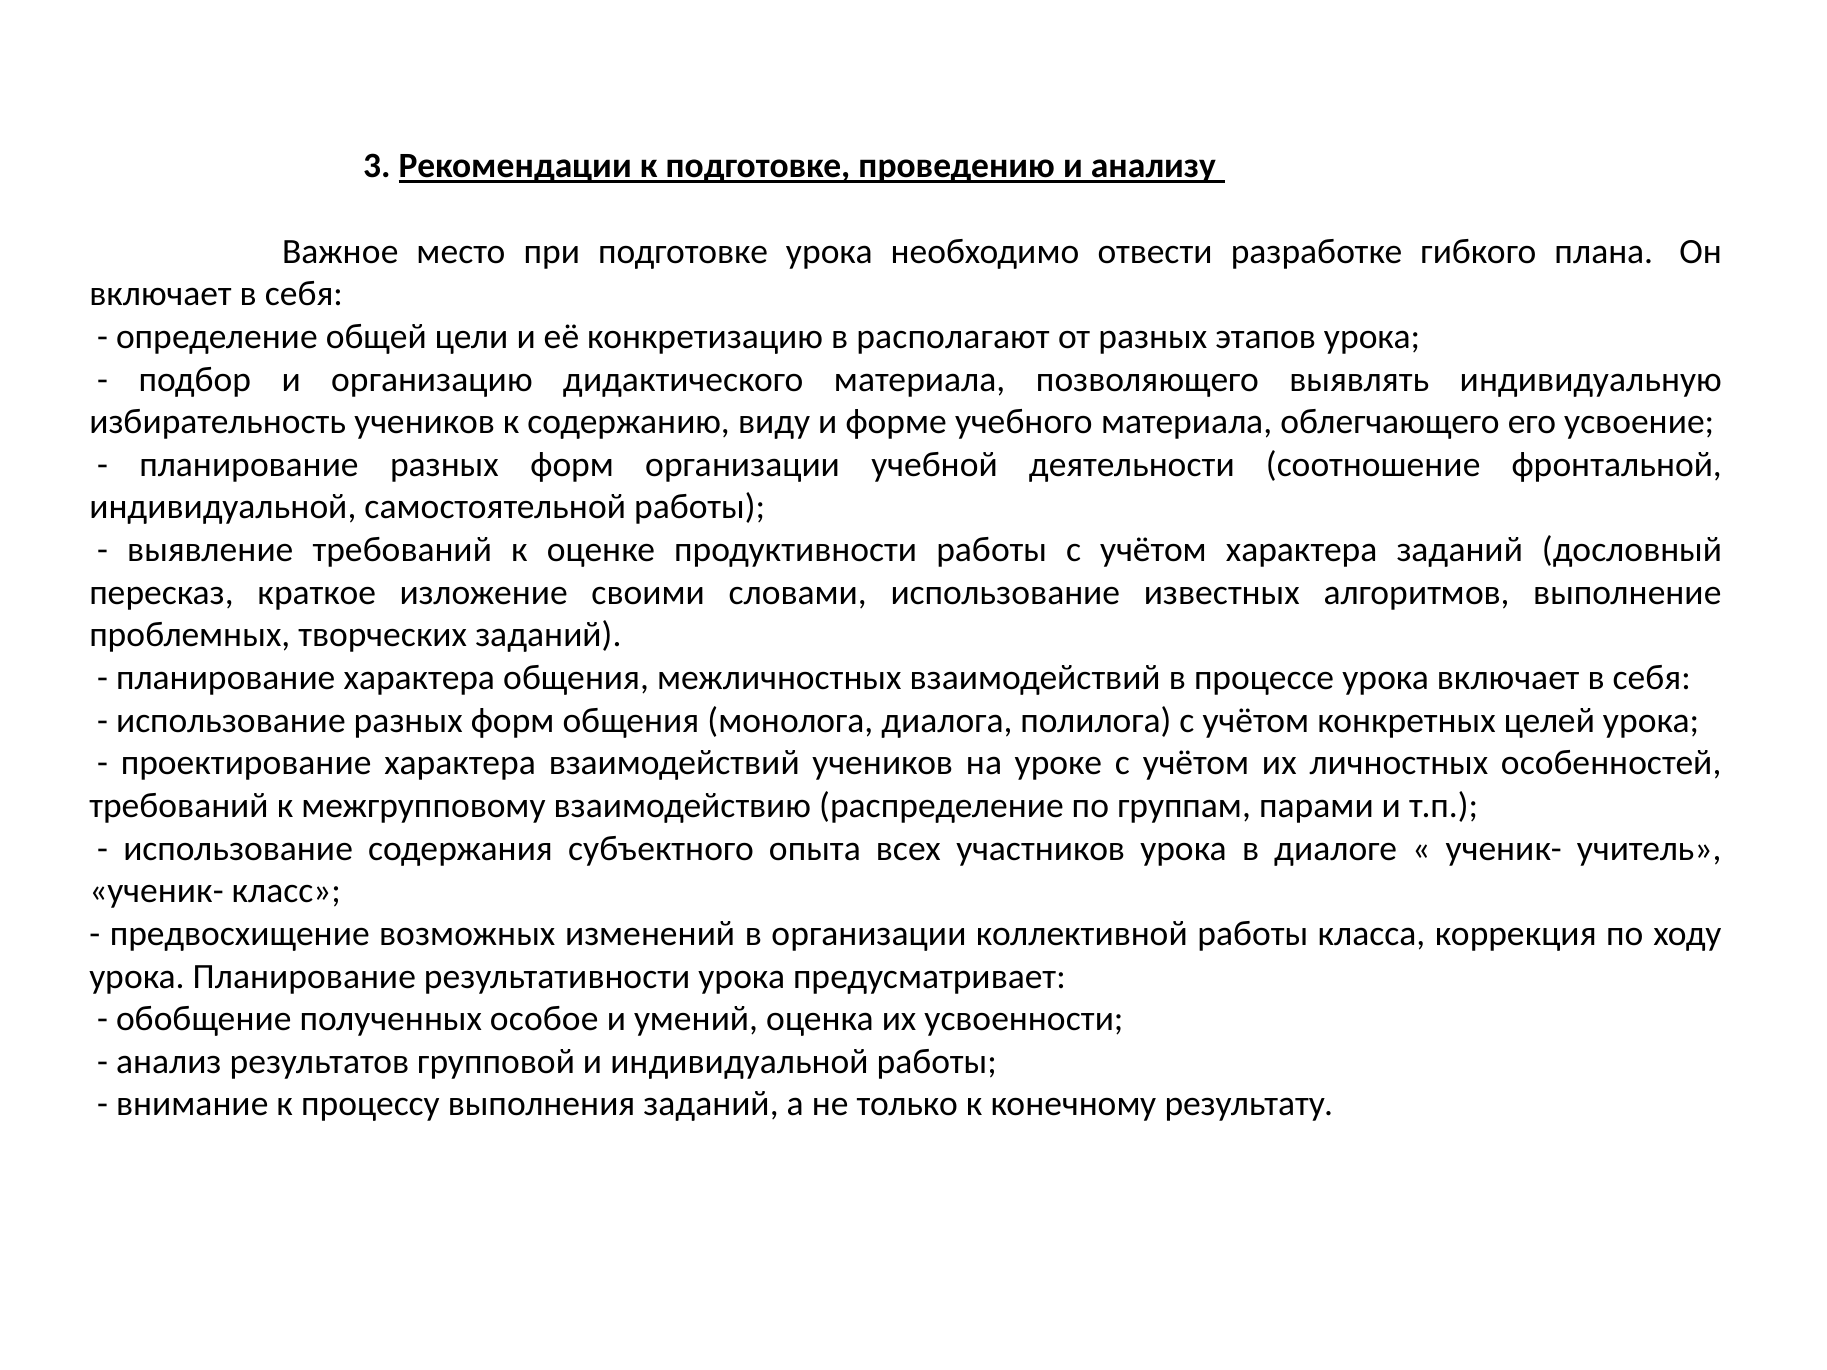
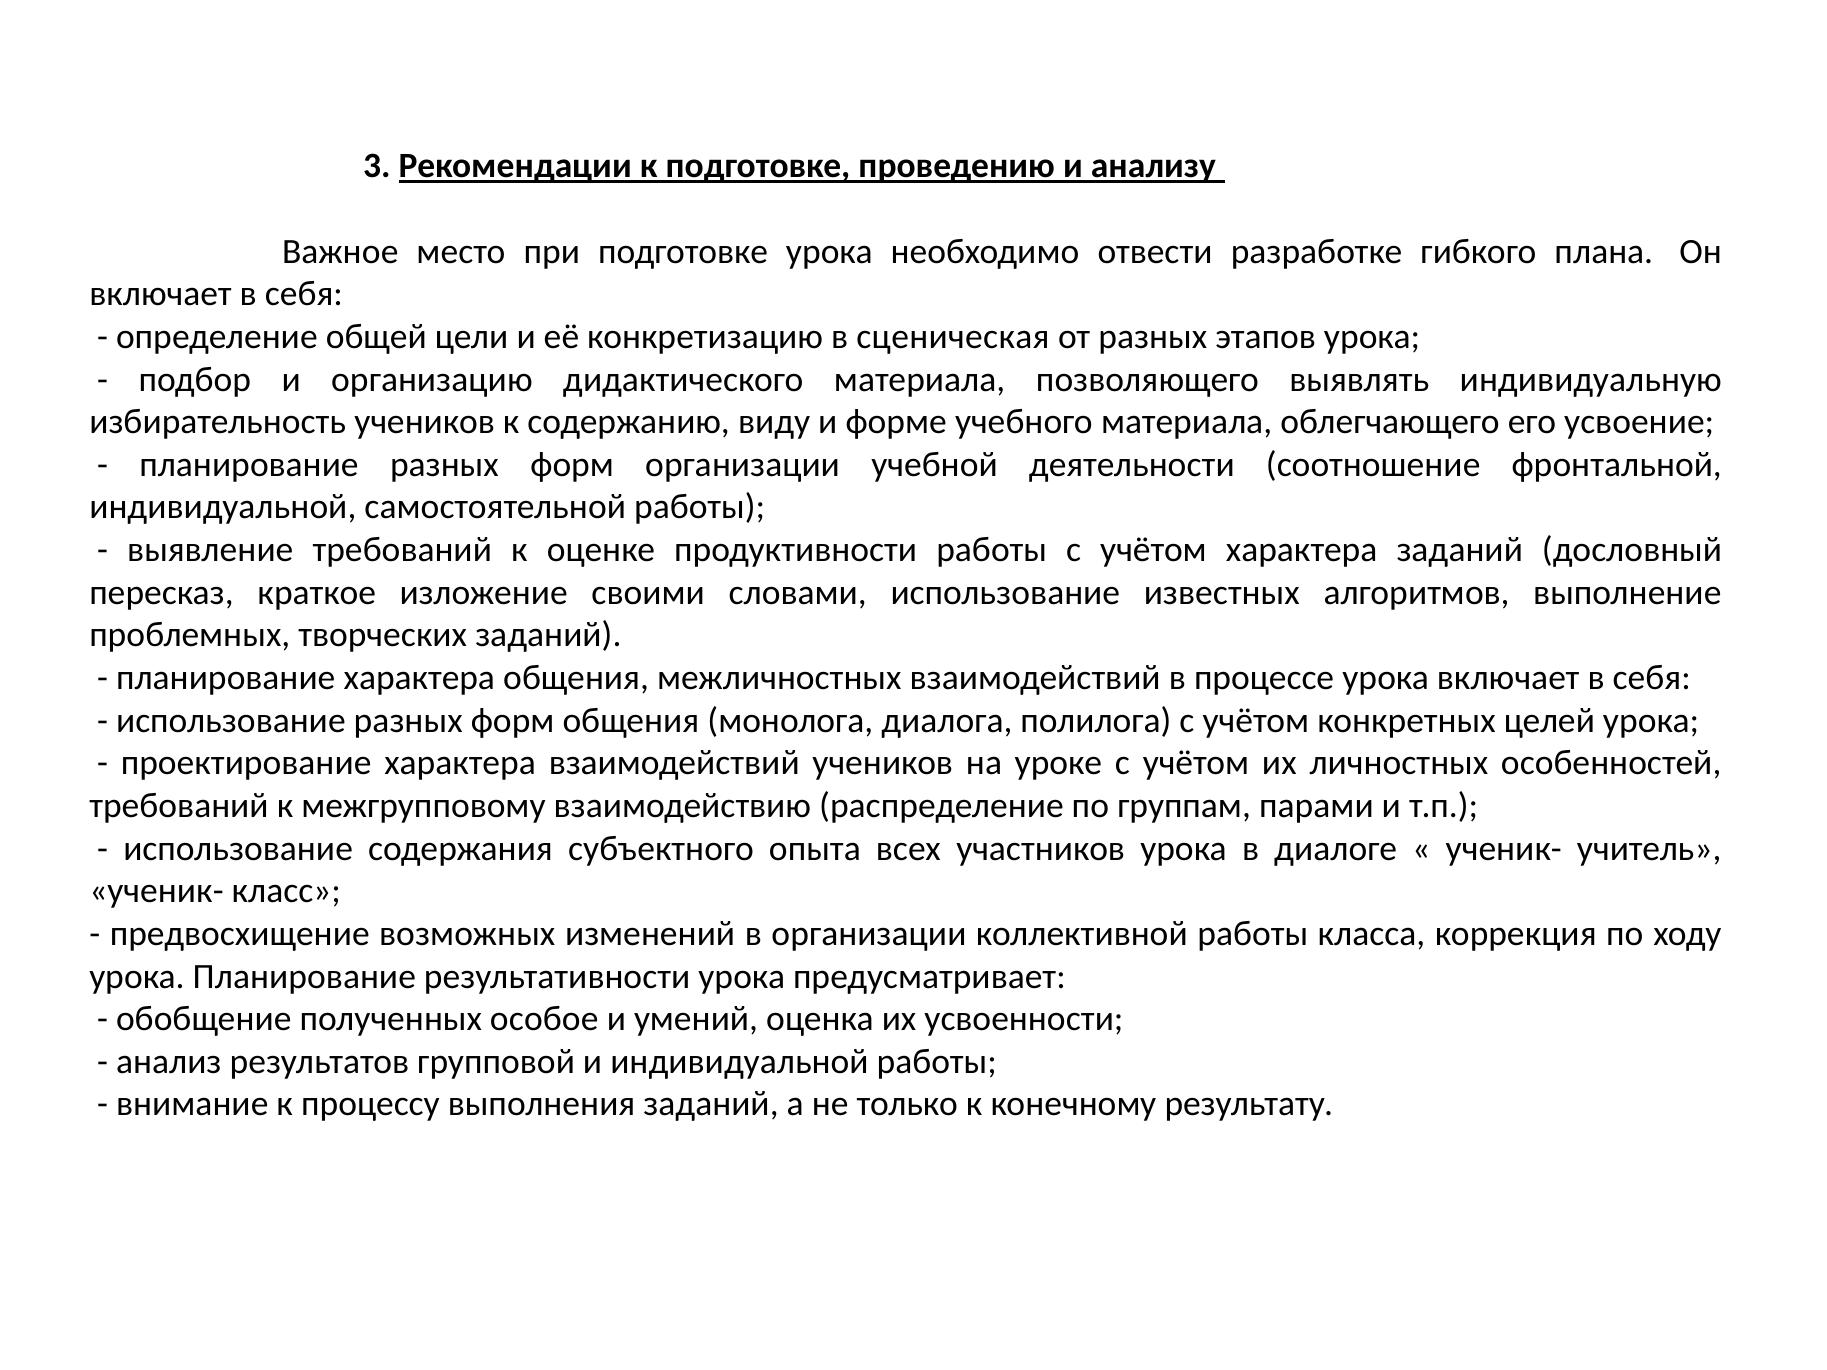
располагают: располагают -> сценическая (953, 337)
